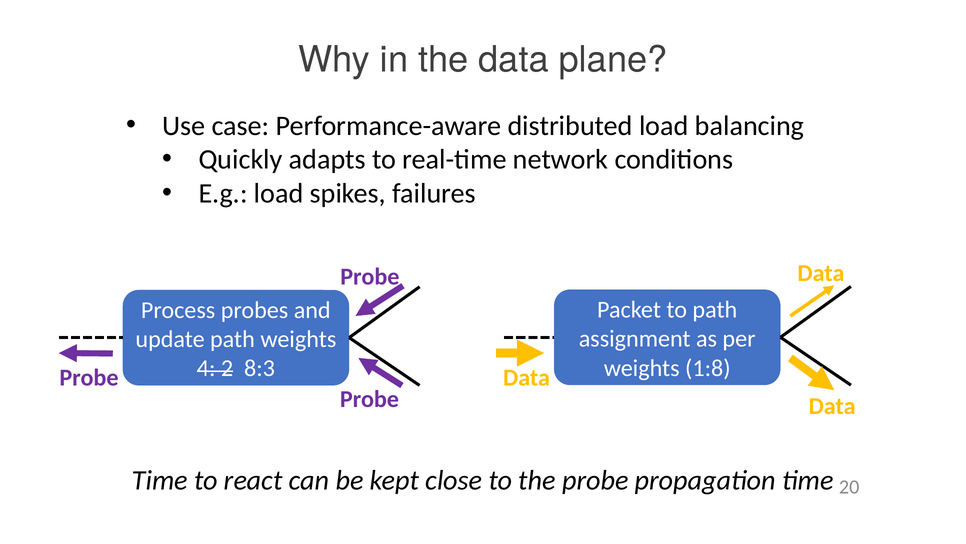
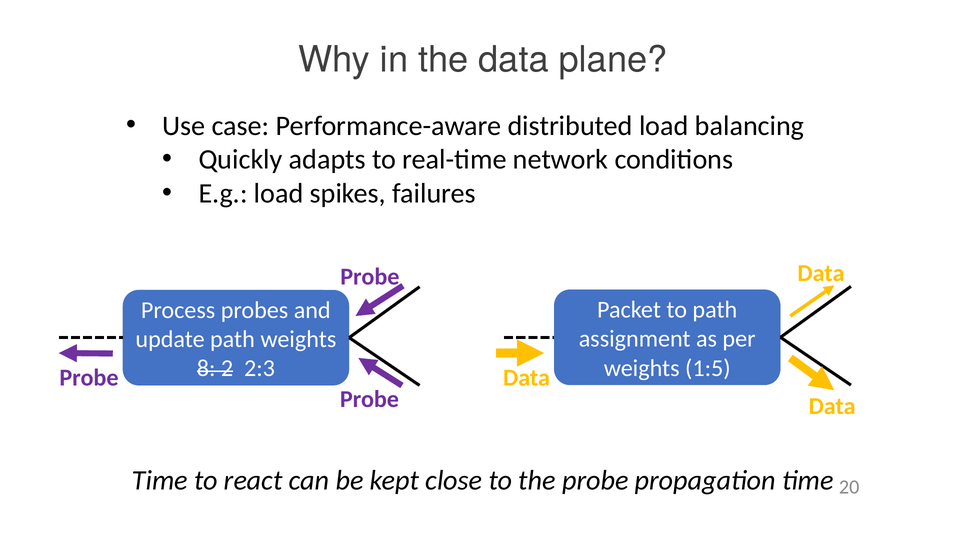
1:8: 1:8 -> 1:5 (708, 368)
4: 4 -> 8 (206, 368)
8:3: 8:3 -> 2:3 (260, 368)
